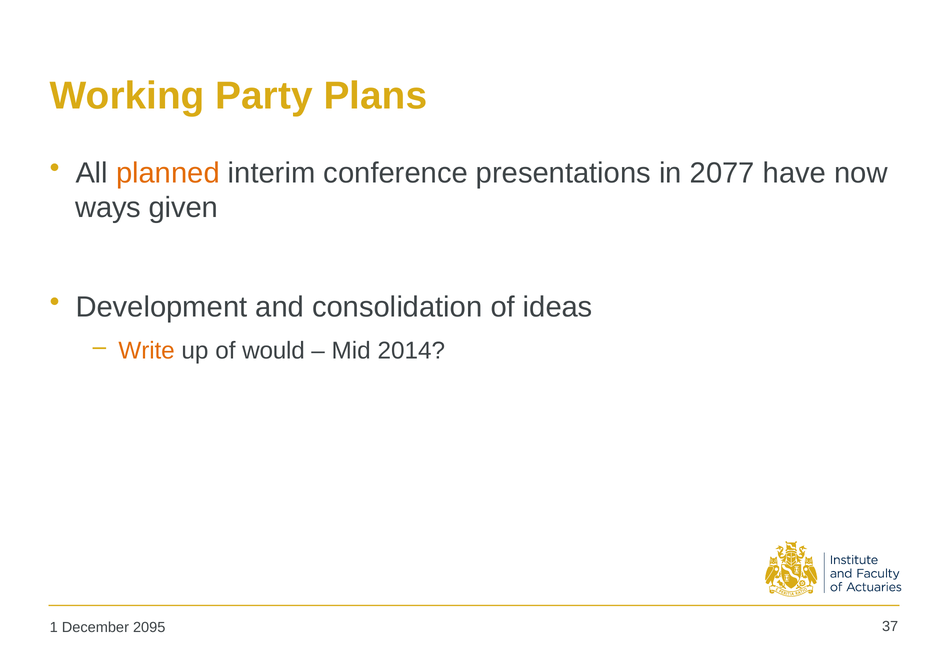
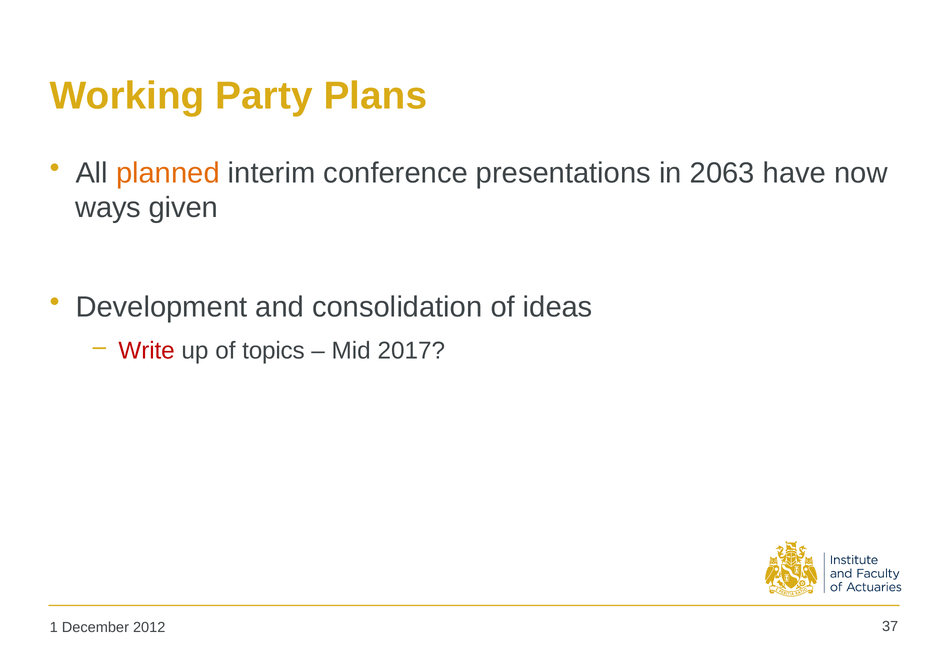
2077: 2077 -> 2063 (722, 173)
Write colour: orange -> red (147, 351)
would: would -> topics (273, 351)
2014: 2014 -> 2017 (411, 351)
2095: 2095 -> 2012 (149, 628)
